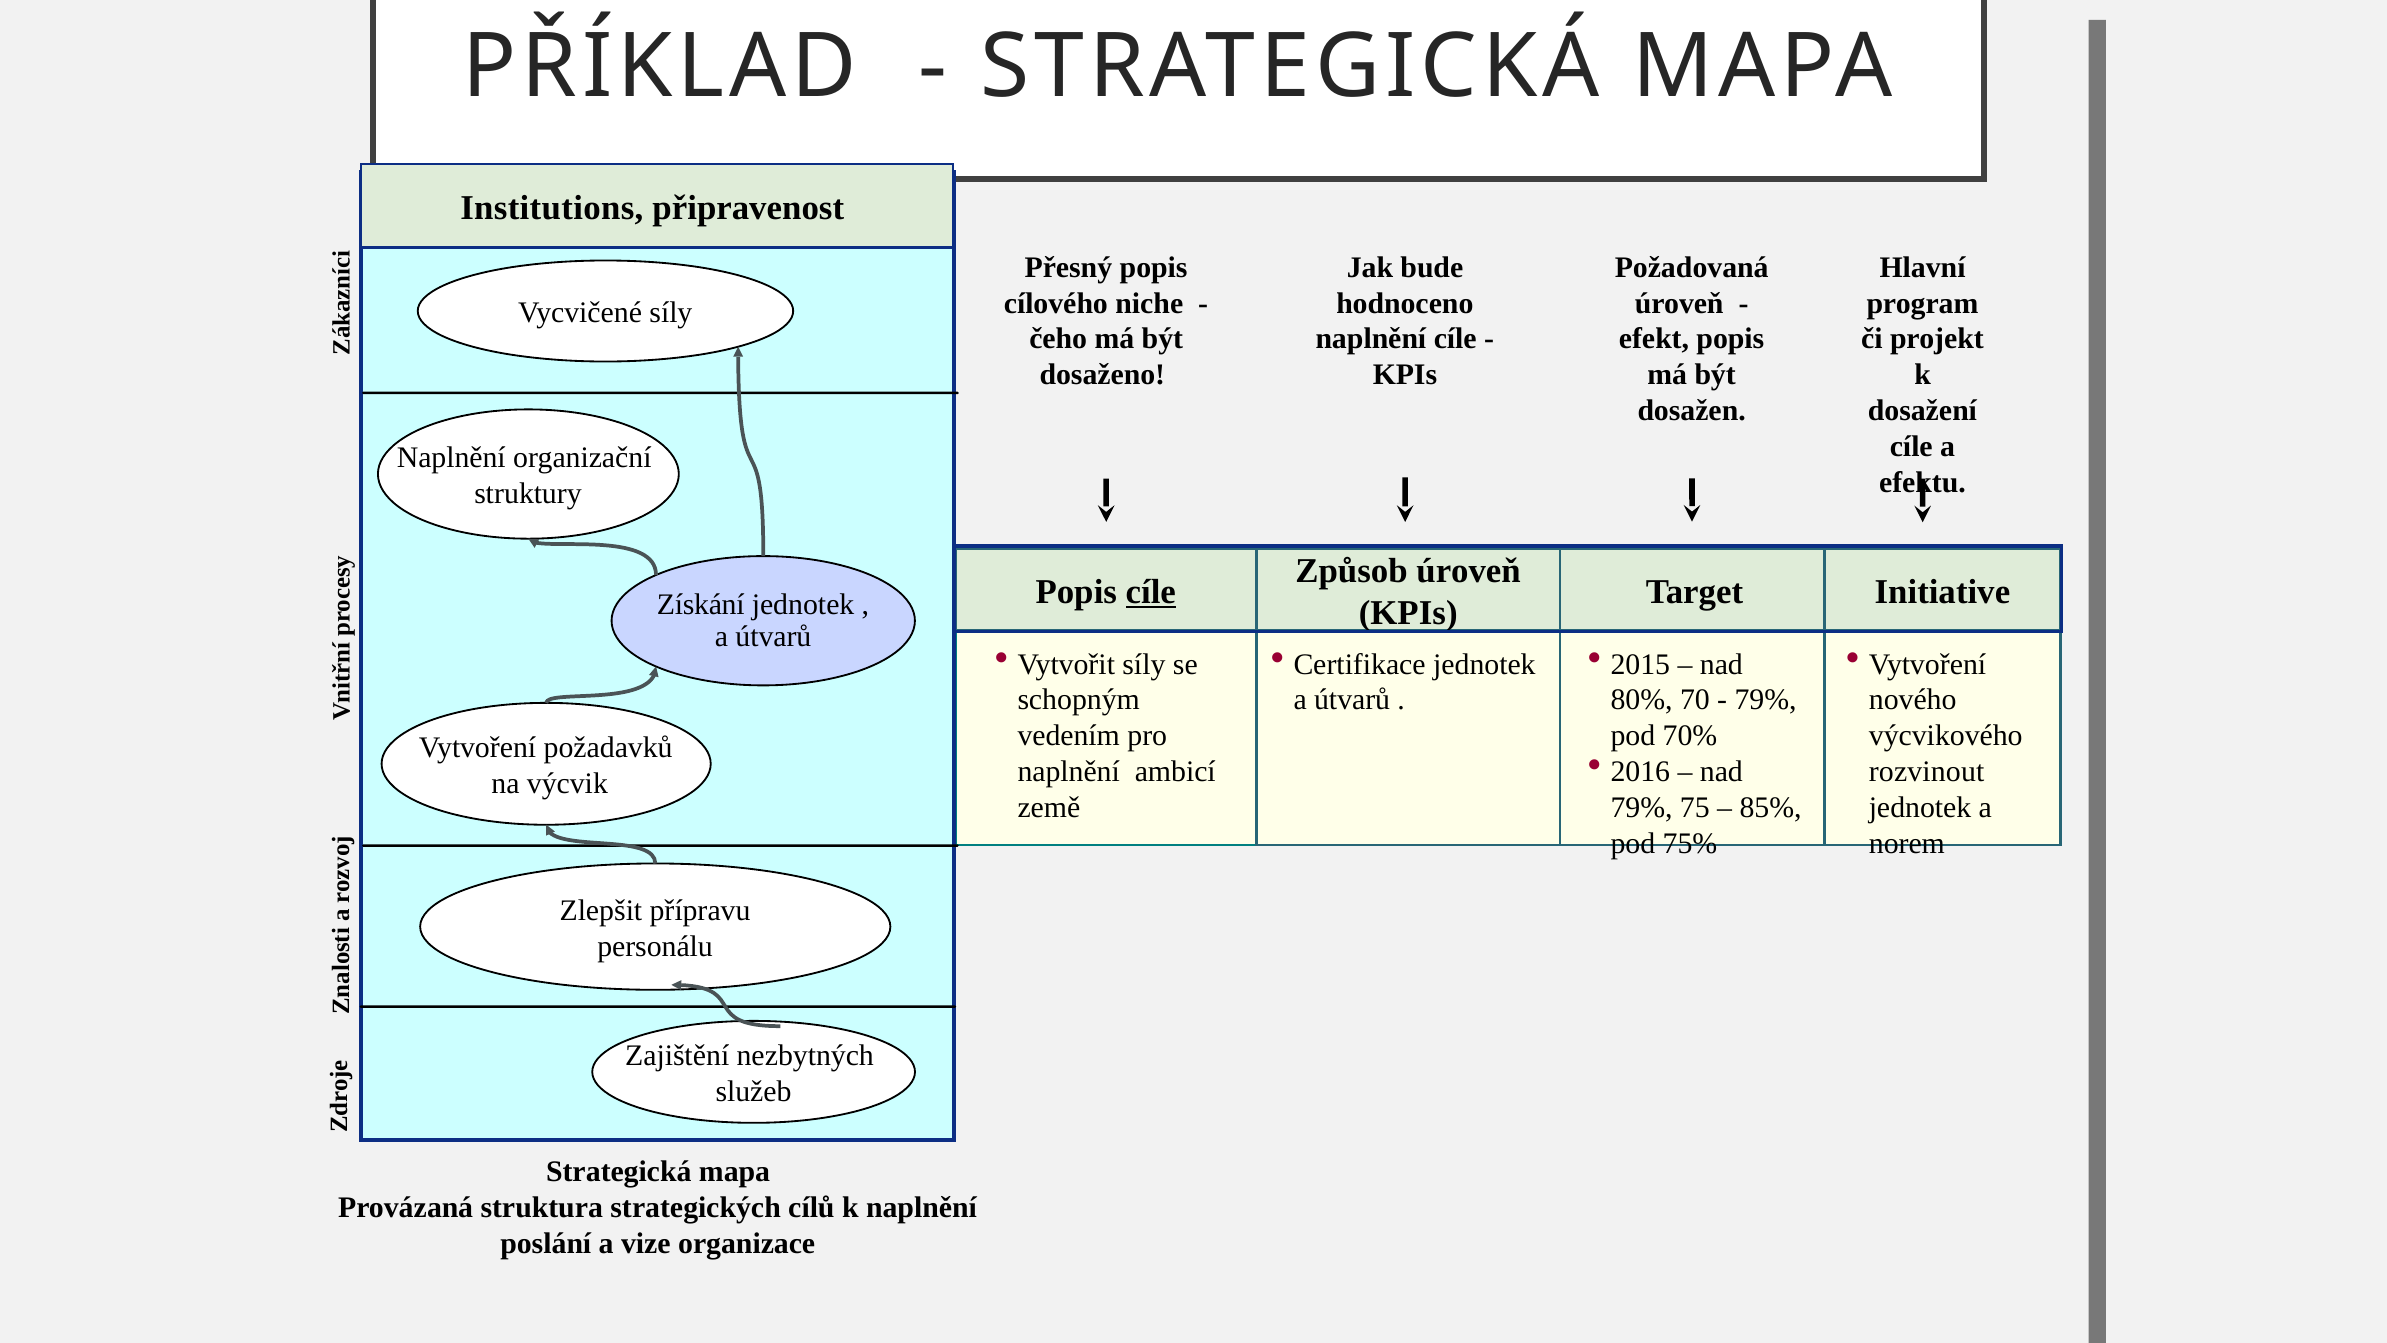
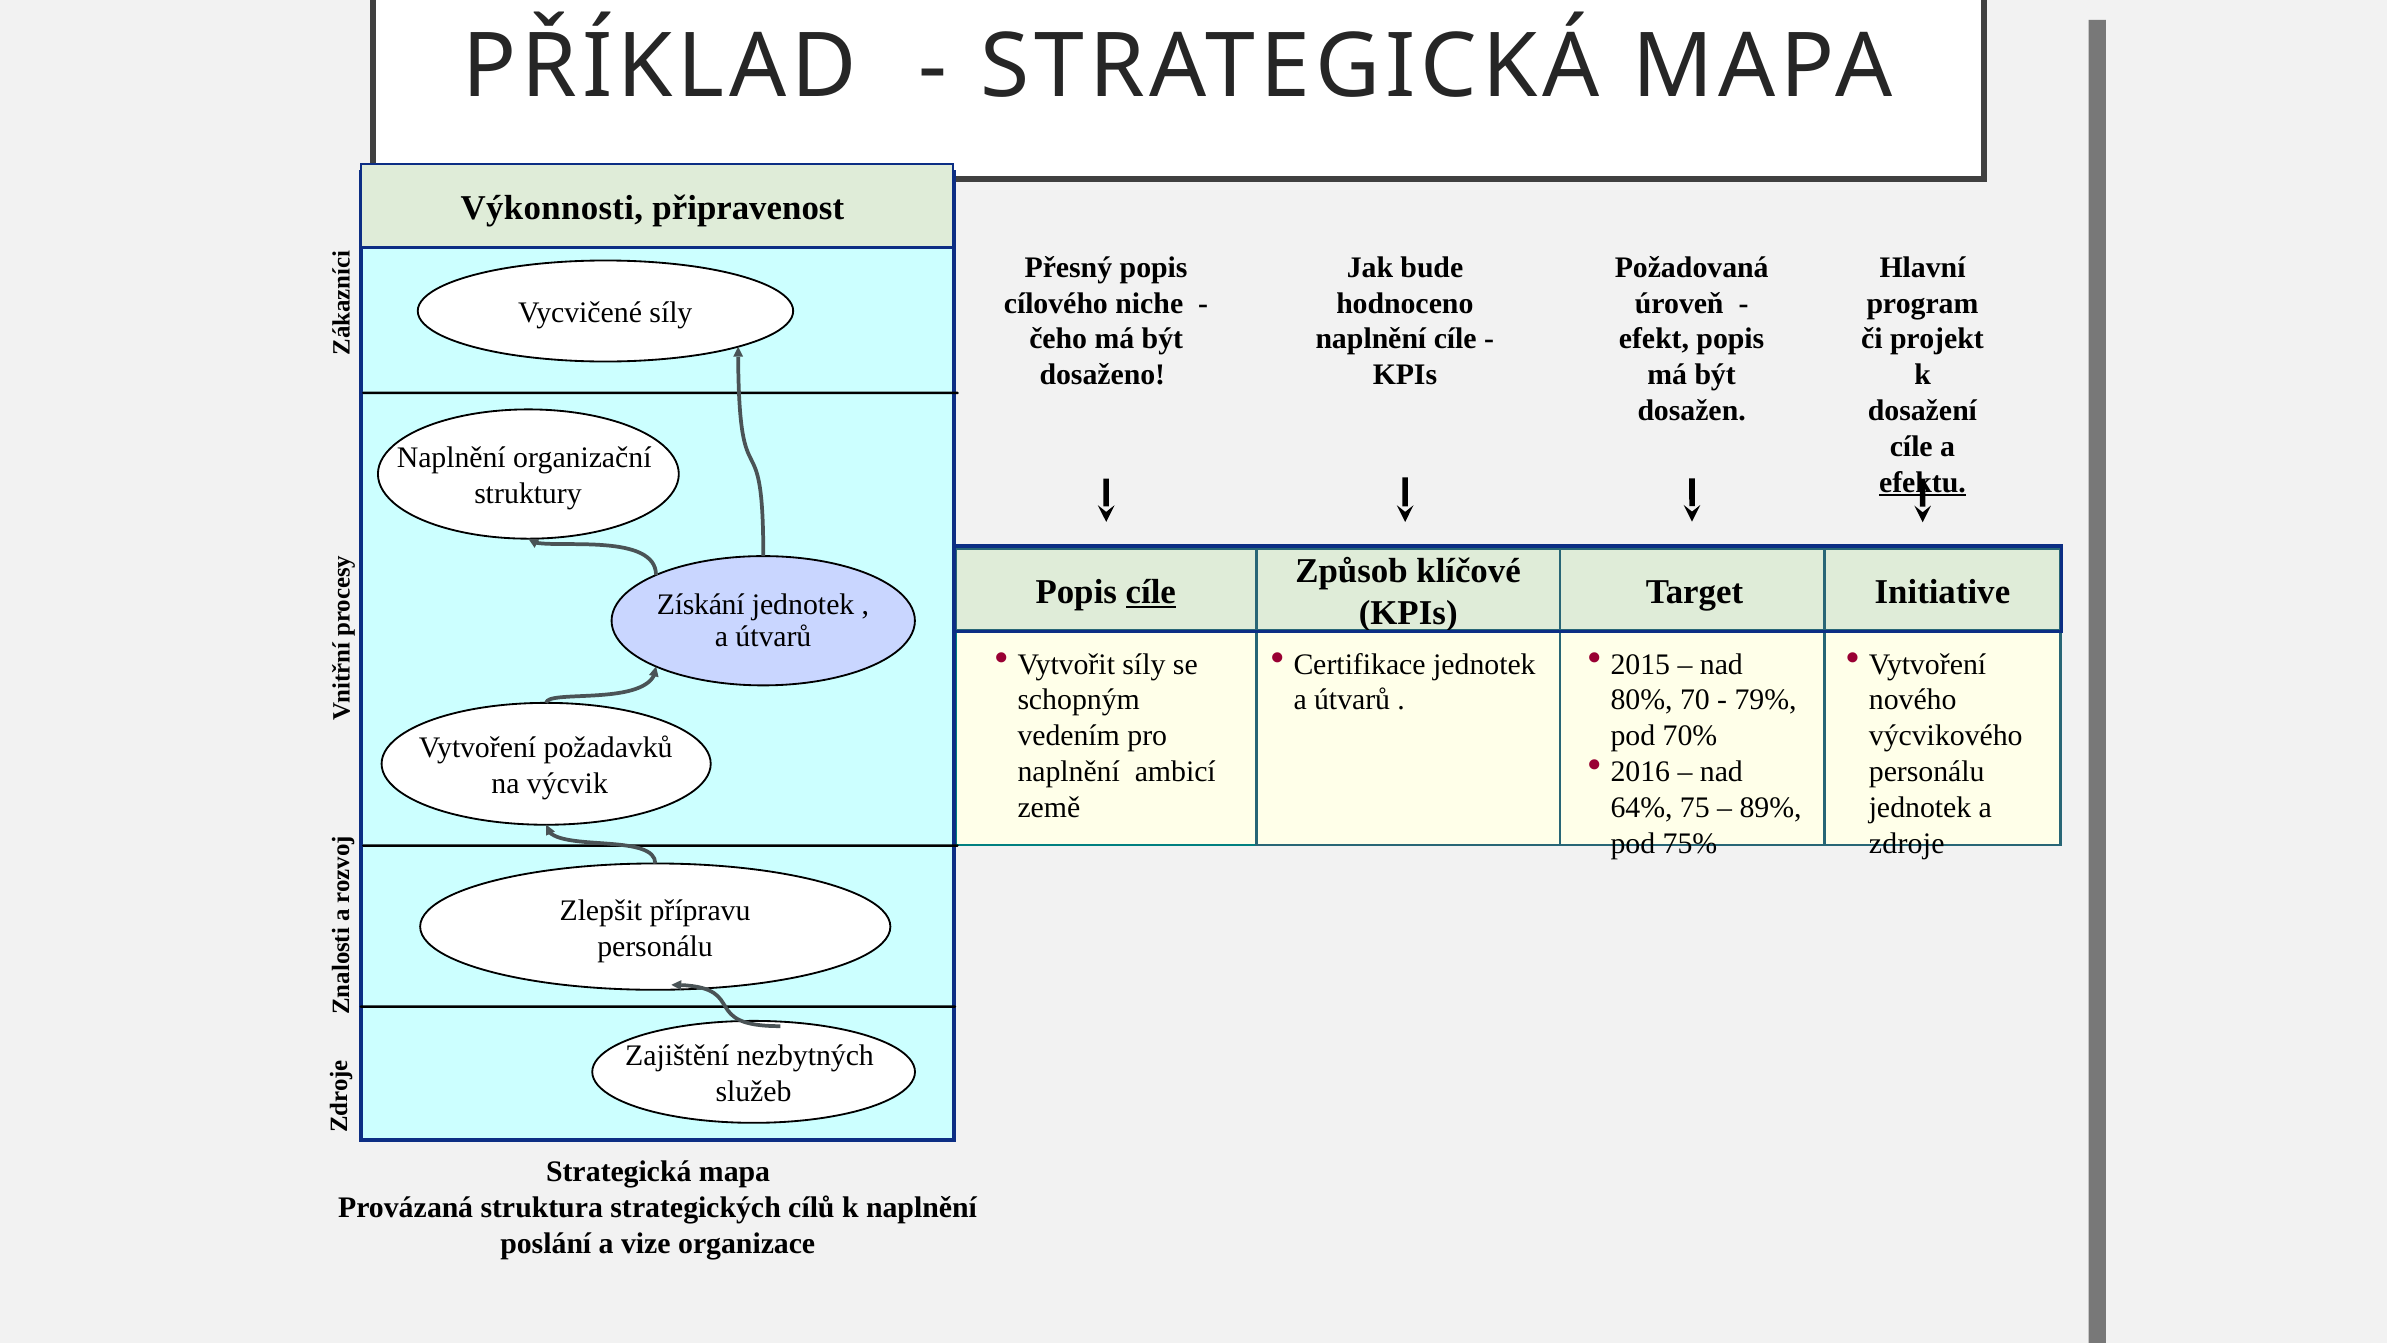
Institutions: Institutions -> Výkonnosti (552, 208)
efektu underline: none -> present (1922, 482)
Způsob úroveň: úroveň -> klíčové (1469, 571)
rozvinout: rozvinout -> personálu (1927, 772)
79%: 79% -> 64% (1642, 807)
85%: 85% -> 89% (1771, 807)
norem: norem -> zdroje (1907, 843)
